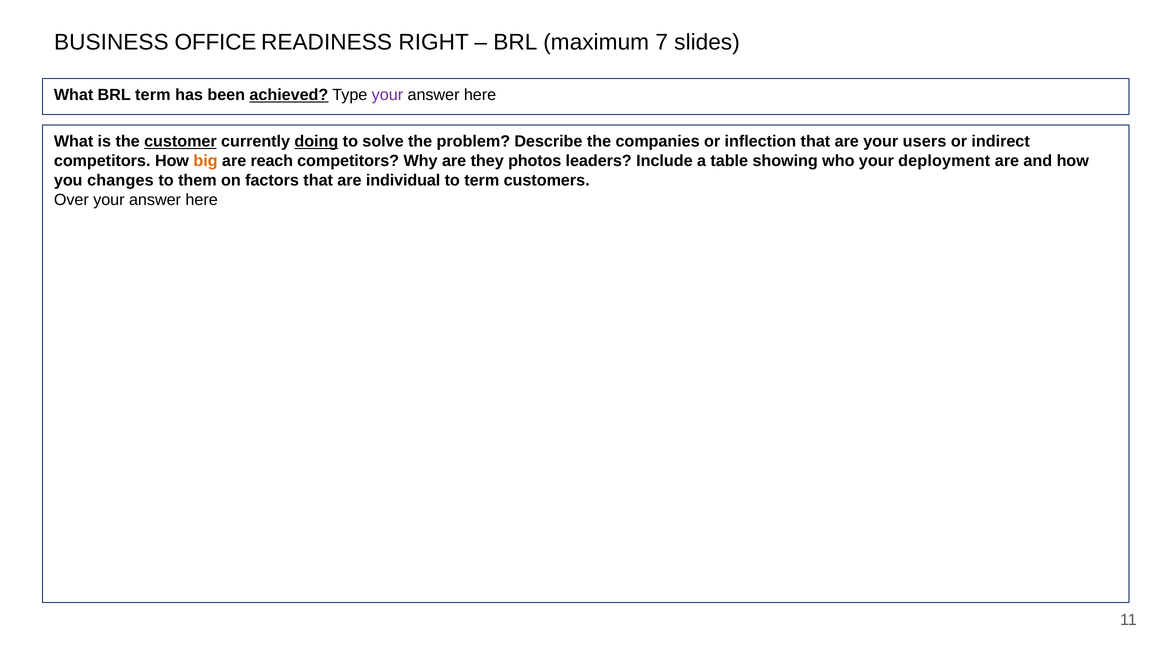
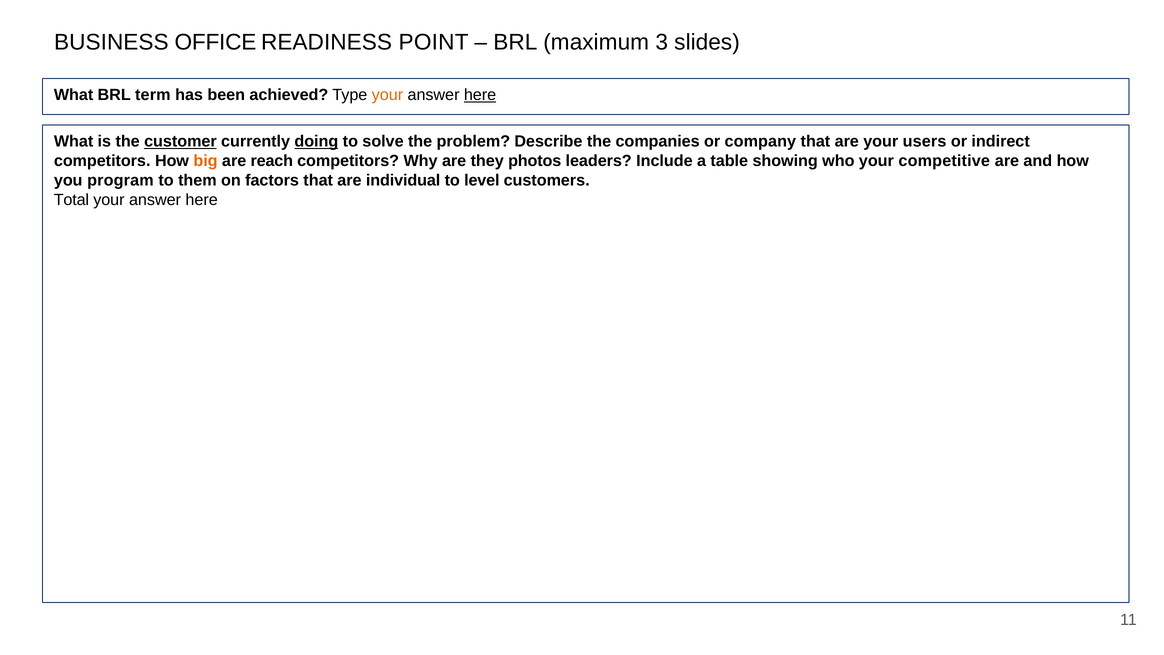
RIGHT: RIGHT -> POINT (434, 42)
7: 7 -> 3 (662, 42)
achieved underline: present -> none (289, 95)
your colour: purple -> orange (387, 95)
here underline: none -> present (480, 95)
inflection: inflection -> company (760, 141)
deployment: deployment -> competitive (944, 161)
changes: changes -> program (120, 180)
to term: term -> level (482, 180)
Over: Over -> Total (71, 200)
